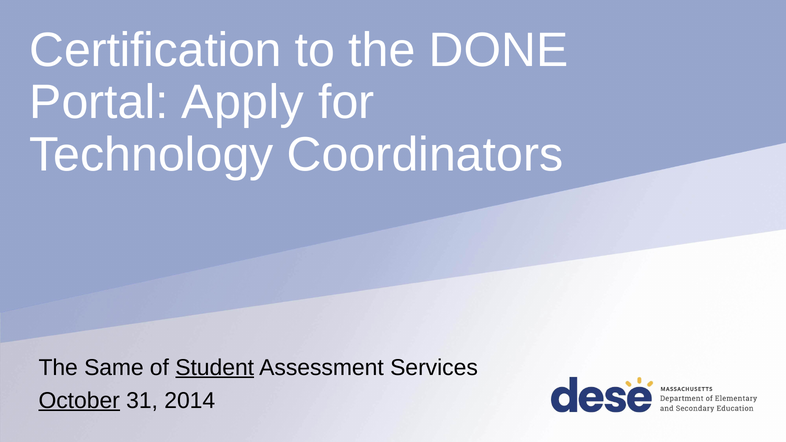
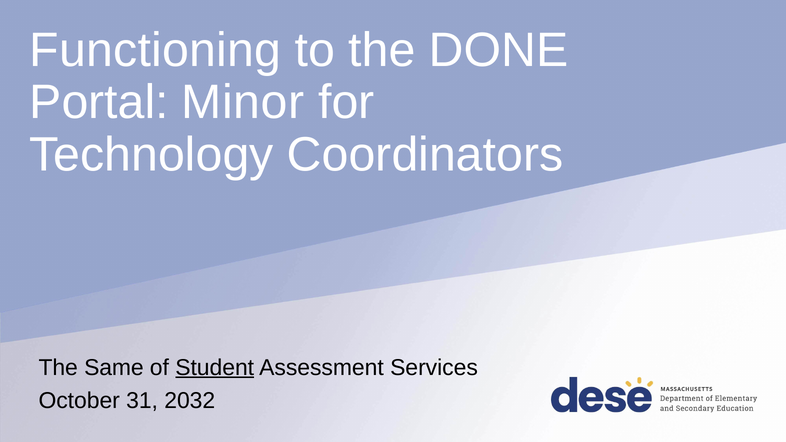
Certification: Certification -> Functioning (155, 50)
Apply: Apply -> Minor (243, 103)
October underline: present -> none (79, 401)
2014: 2014 -> 2032 (190, 401)
